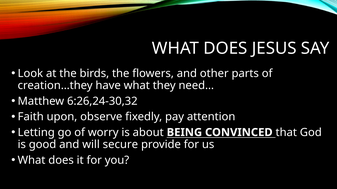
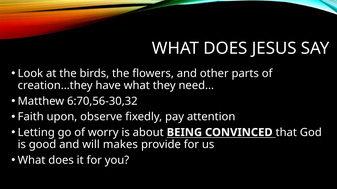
6:26,24-30,32: 6:26,24-30,32 -> 6:70,56-30,32 (102, 101)
secure: secure -> makes (120, 145)
